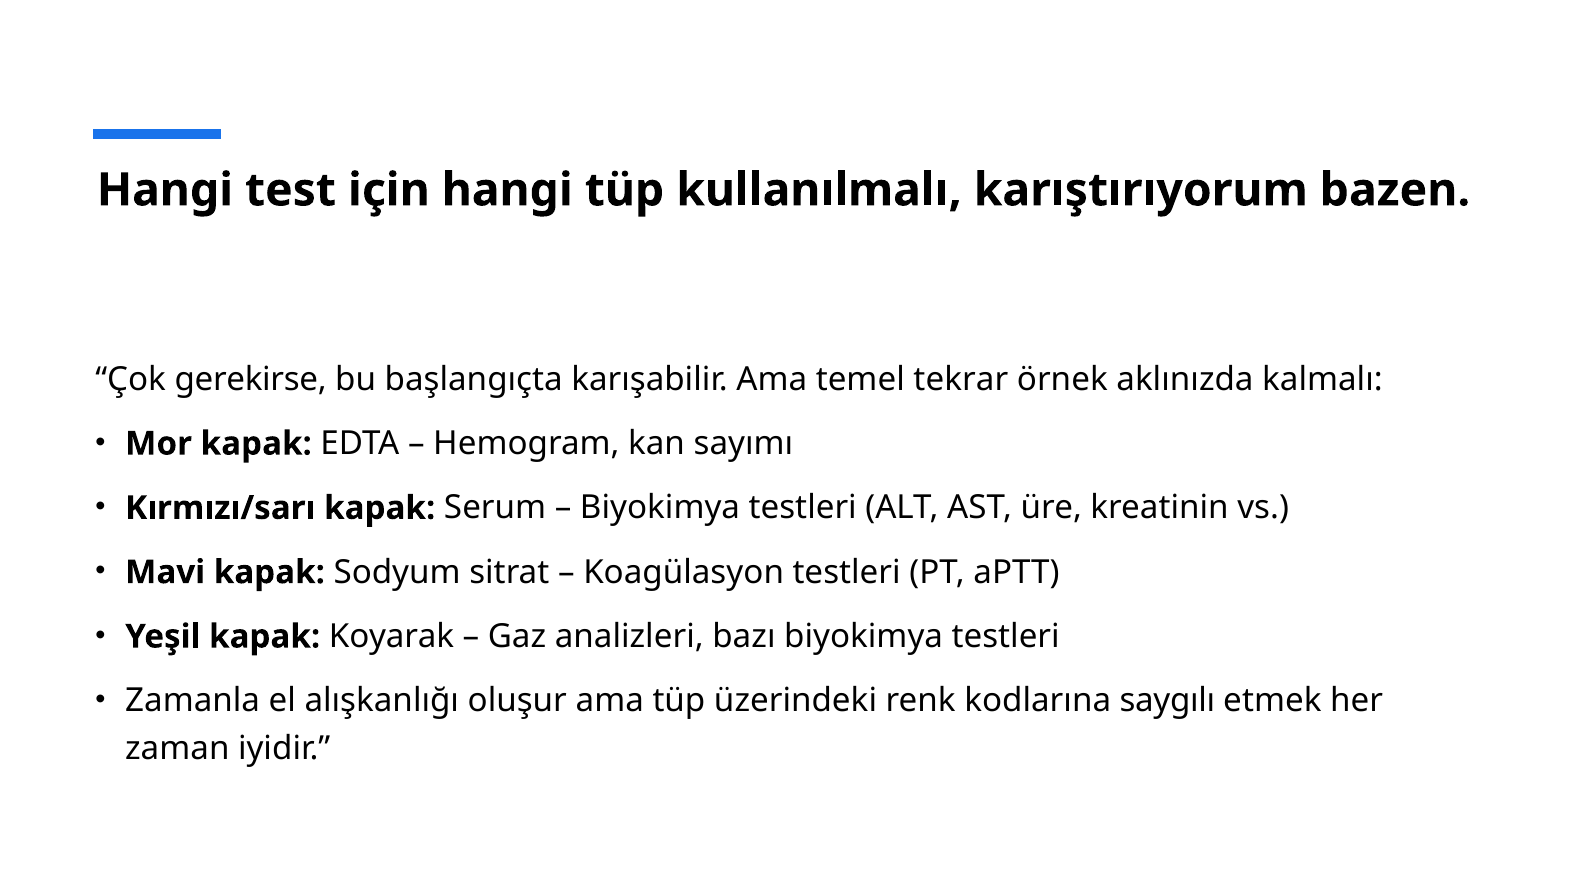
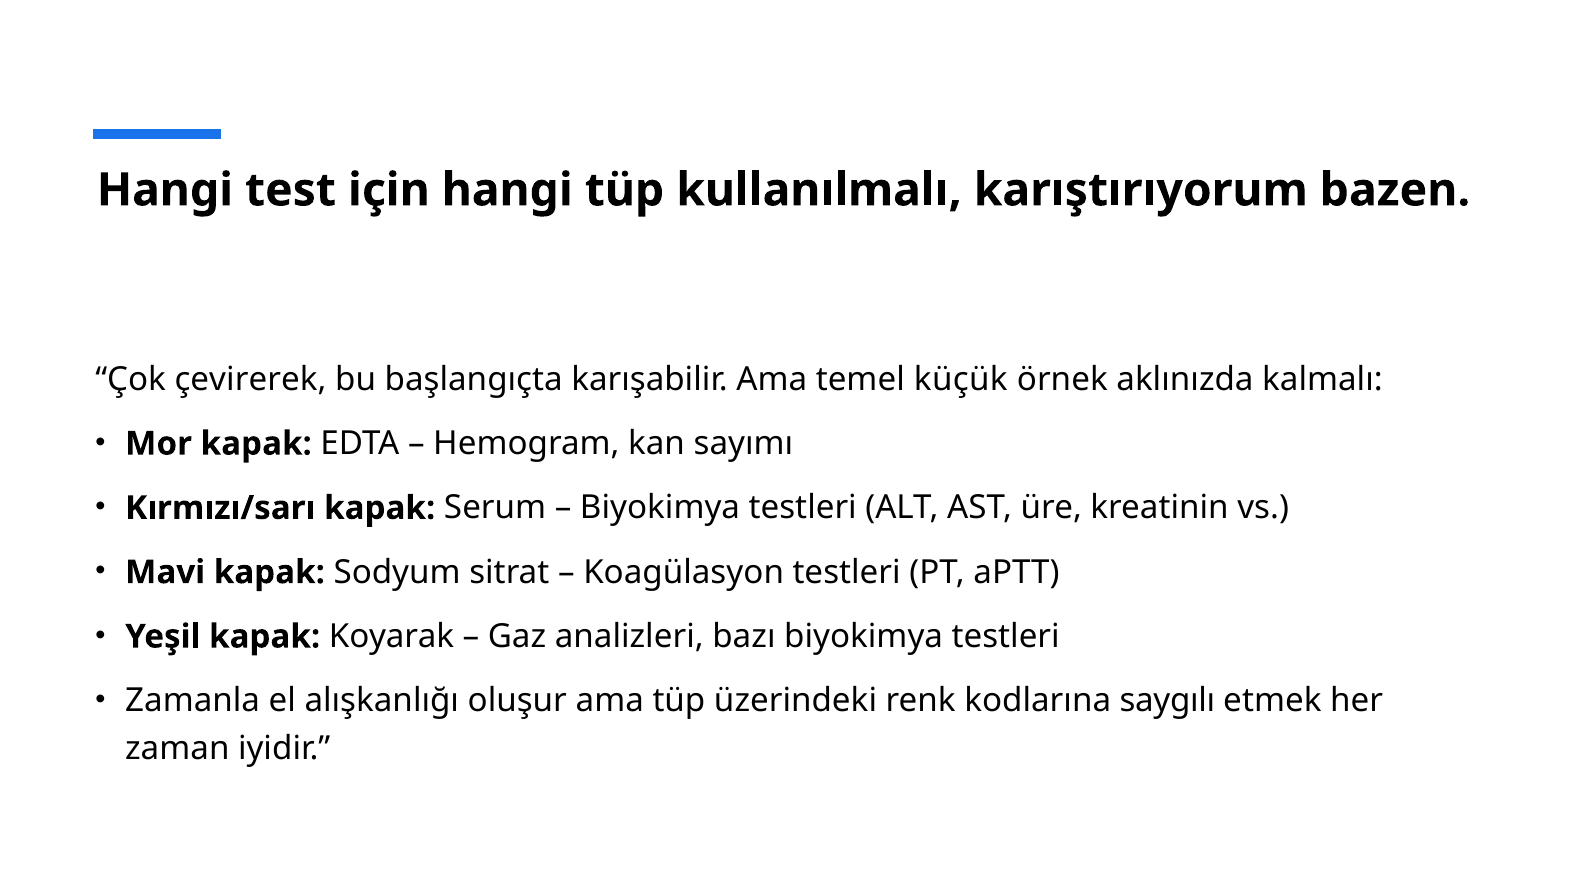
gerekirse: gerekirse -> çevirerek (250, 380)
tekrar: tekrar -> küçük (961, 380)
